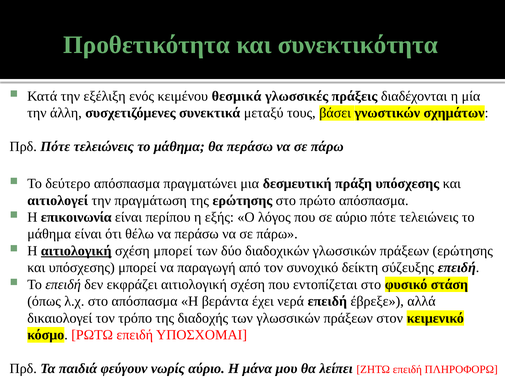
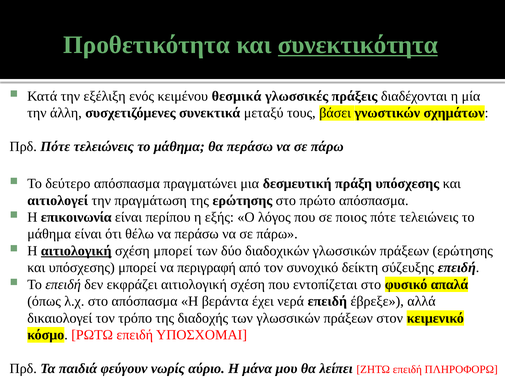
συνεκτικότητα underline: none -> present (358, 45)
σε αύριο: αύριο -> ποιος (351, 218)
παραγωγή: παραγωγή -> περιγραφή (207, 268)
στάση: στάση -> απαλά (449, 285)
